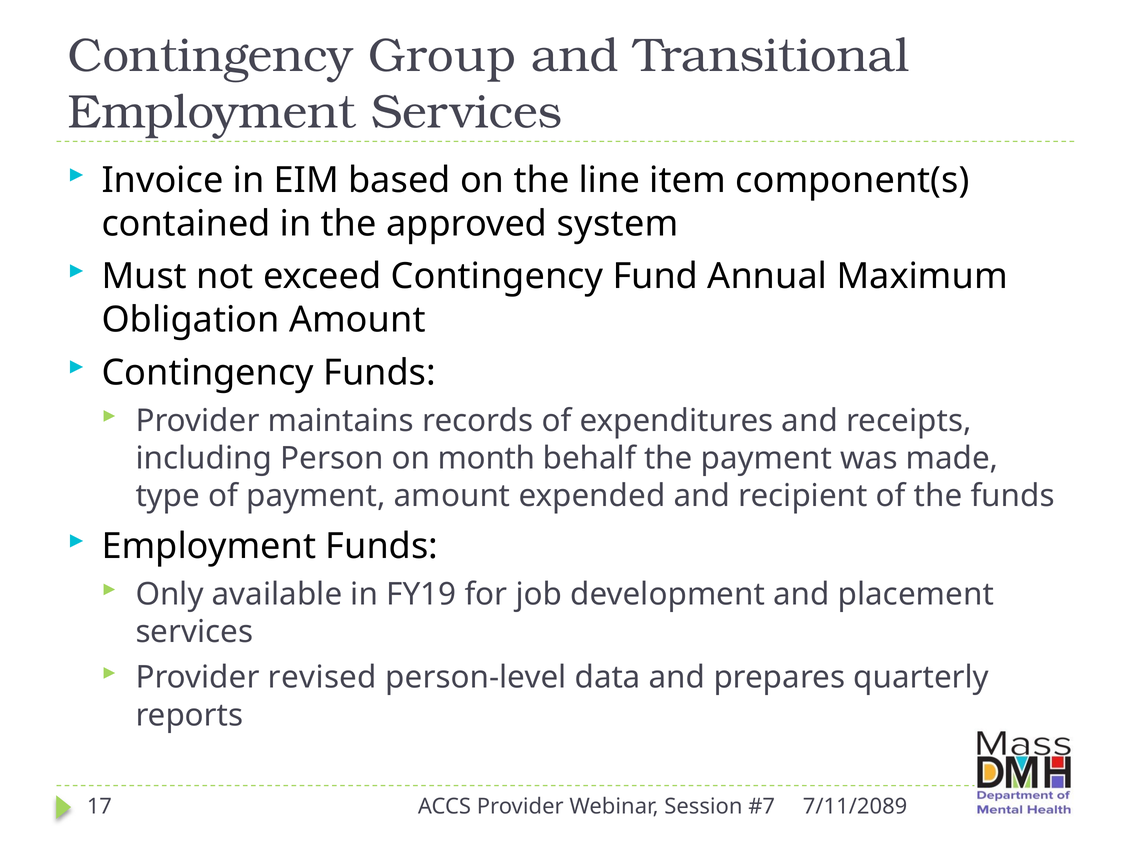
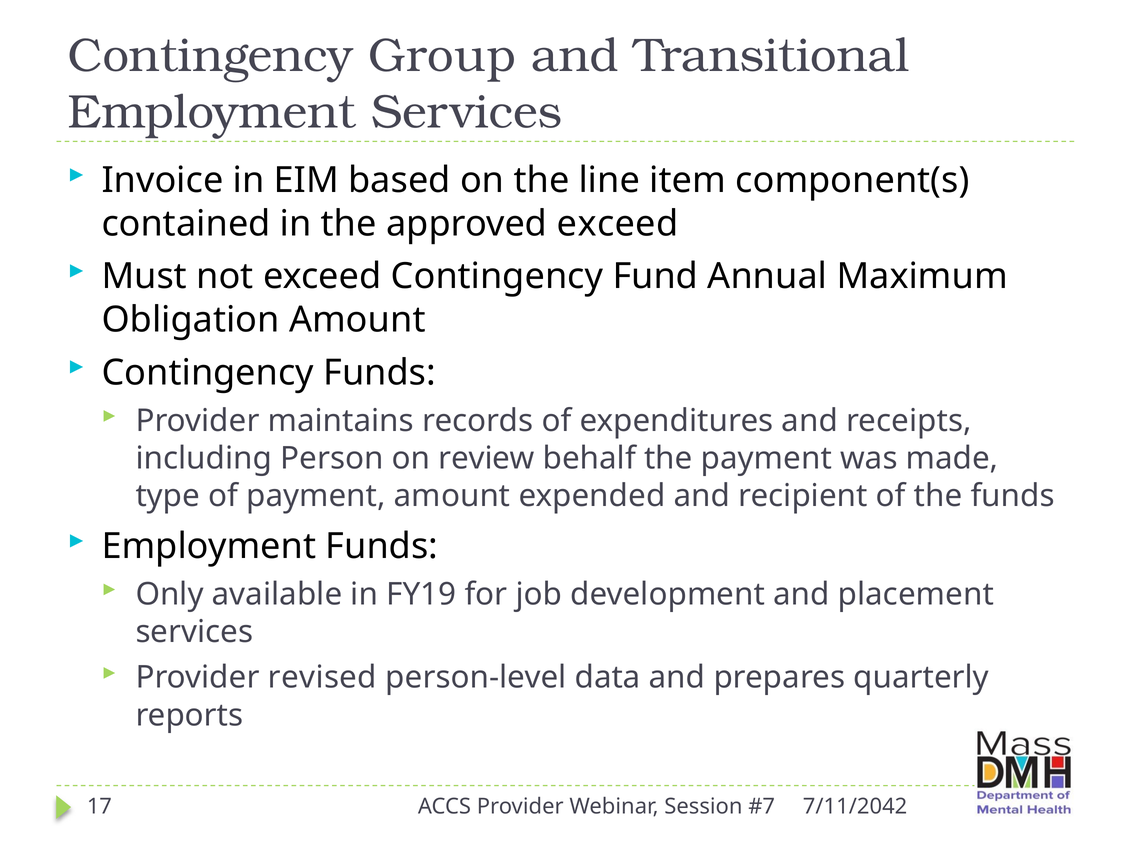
approved system: system -> exceed (618, 224)
month: month -> review (487, 459)
7/11/2089: 7/11/2089 -> 7/11/2042 (855, 807)
